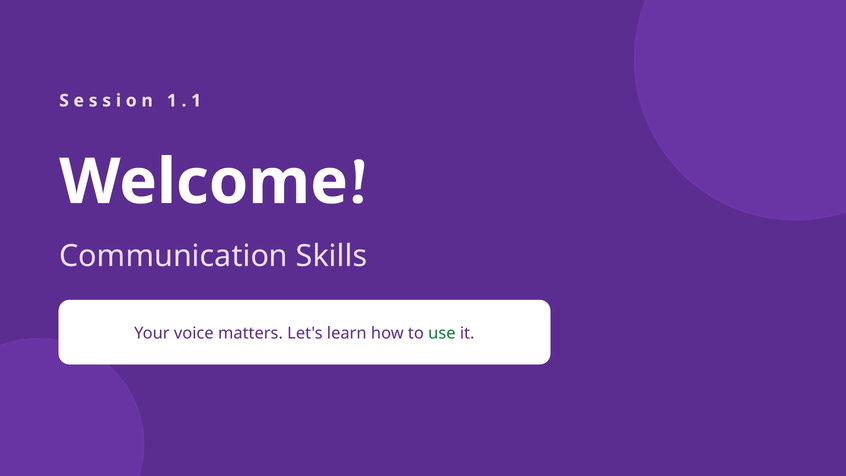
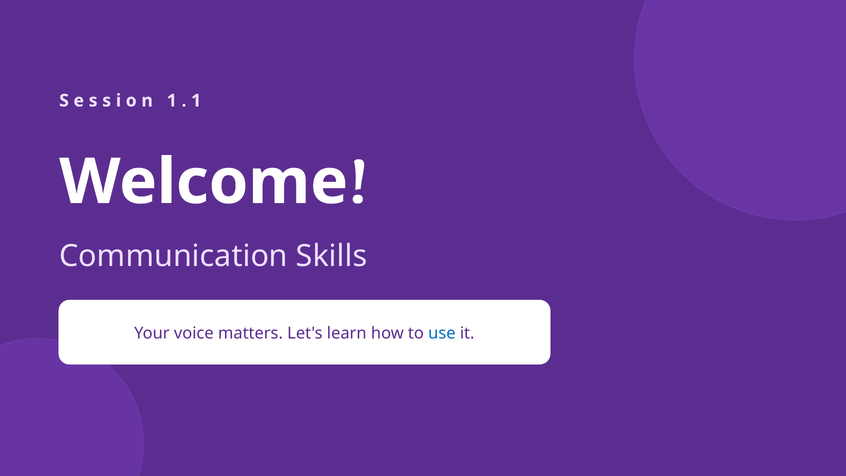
use colour: green -> blue (442, 333)
